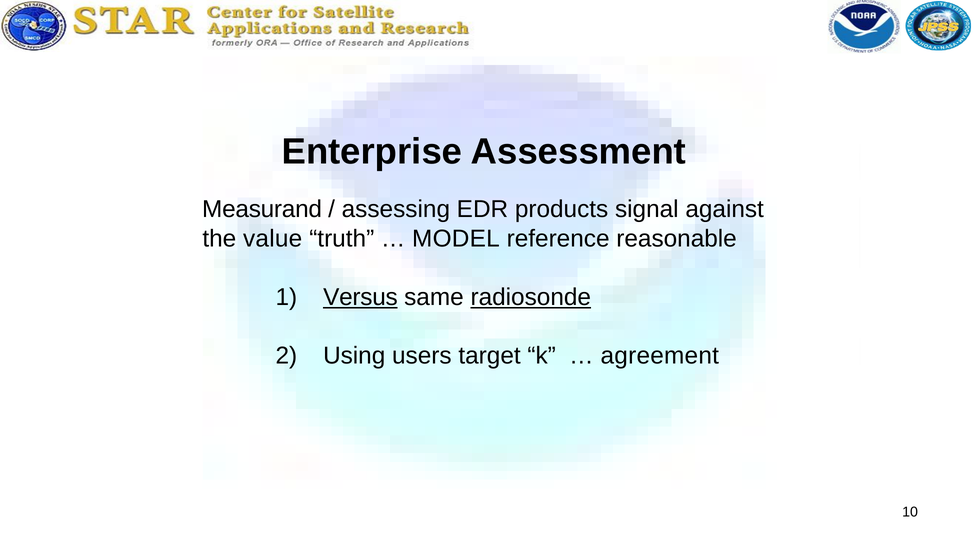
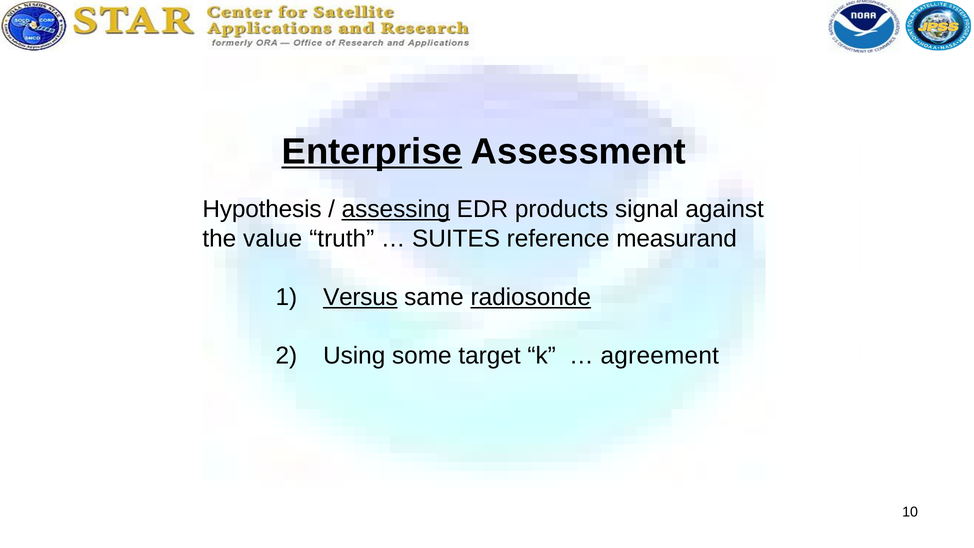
Enterprise underline: none -> present (372, 152)
Measurand: Measurand -> Hypothesis (262, 209)
assessing underline: none -> present (396, 209)
MODEL: MODEL -> SUITES (456, 239)
reasonable: reasonable -> measurand (677, 239)
users: users -> some (422, 355)
